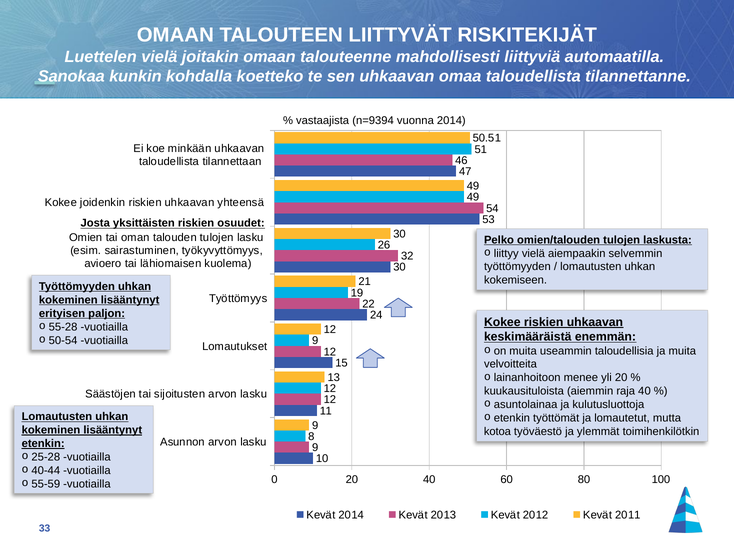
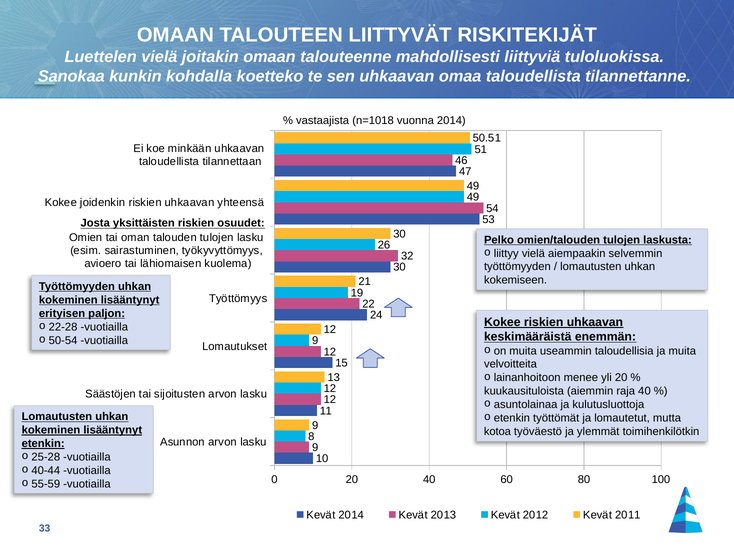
automaatilla: automaatilla -> tuloluokissa (614, 57)
n=9394: n=9394 -> n=1018 (373, 121)
55-28: 55-28 -> 22-28 (63, 327)
